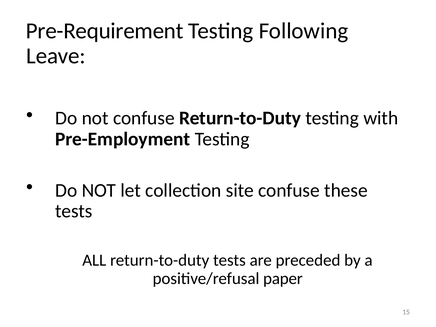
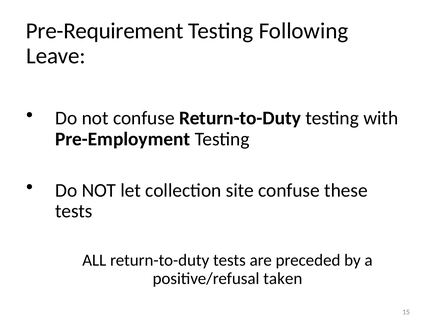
paper: paper -> taken (283, 279)
